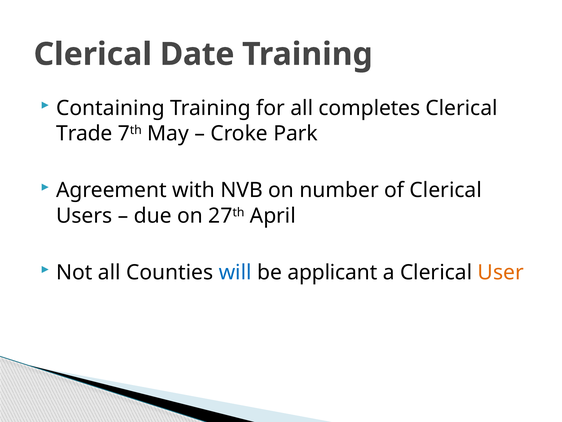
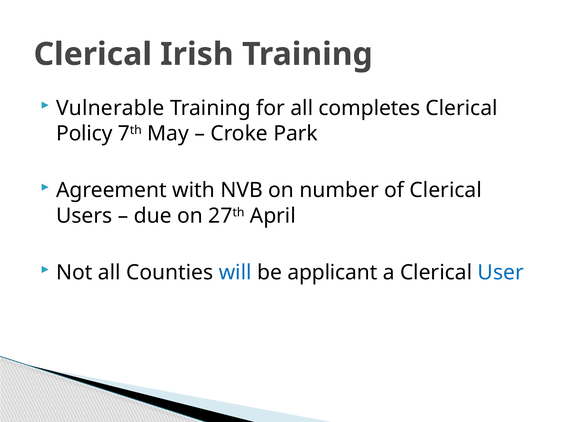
Date: Date -> Irish (197, 54)
Containing: Containing -> Vulnerable (110, 108)
Trade: Trade -> Policy (84, 133)
User colour: orange -> blue (501, 272)
